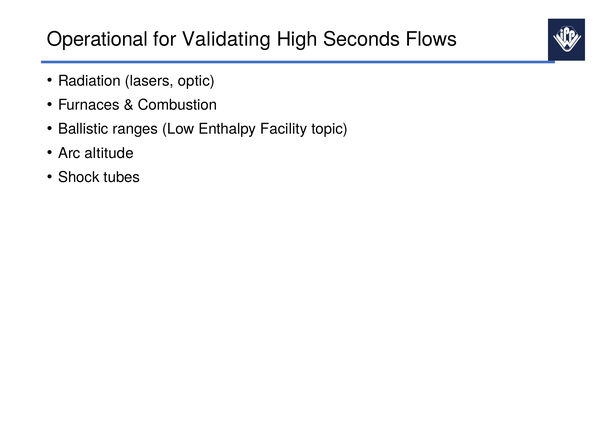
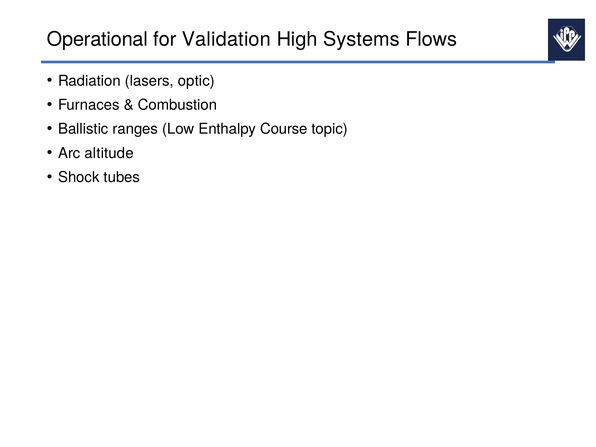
Validating: Validating -> Validation (226, 39)
Seconds: Seconds -> Systems (361, 39)
Facility: Facility -> Course (284, 129)
